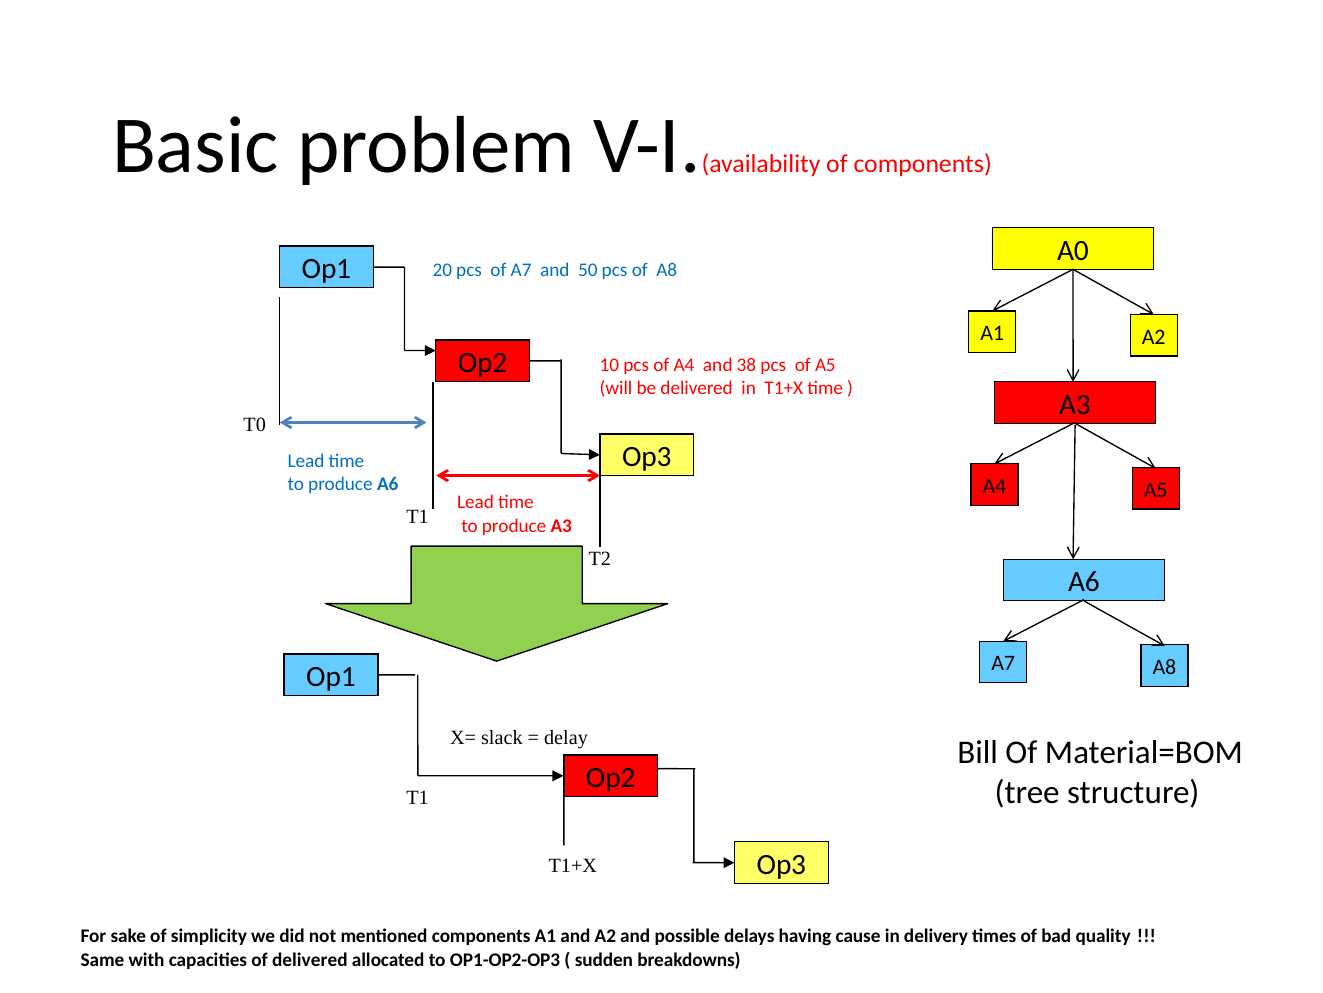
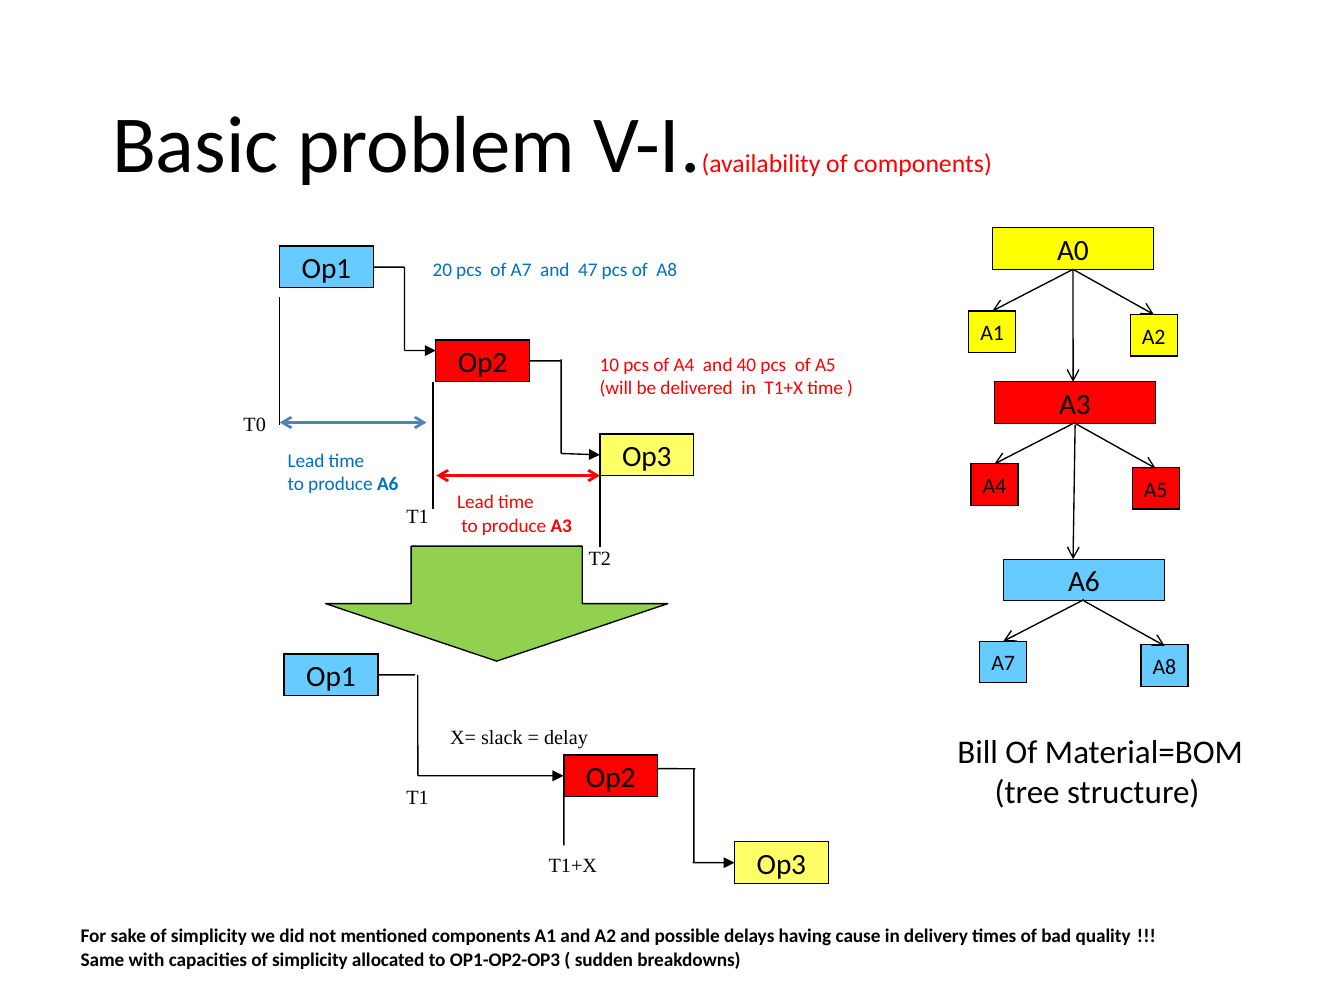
50: 50 -> 47 (588, 270)
38: 38 -> 40 (746, 365)
capacities of delivered: delivered -> simplicity (310, 959)
